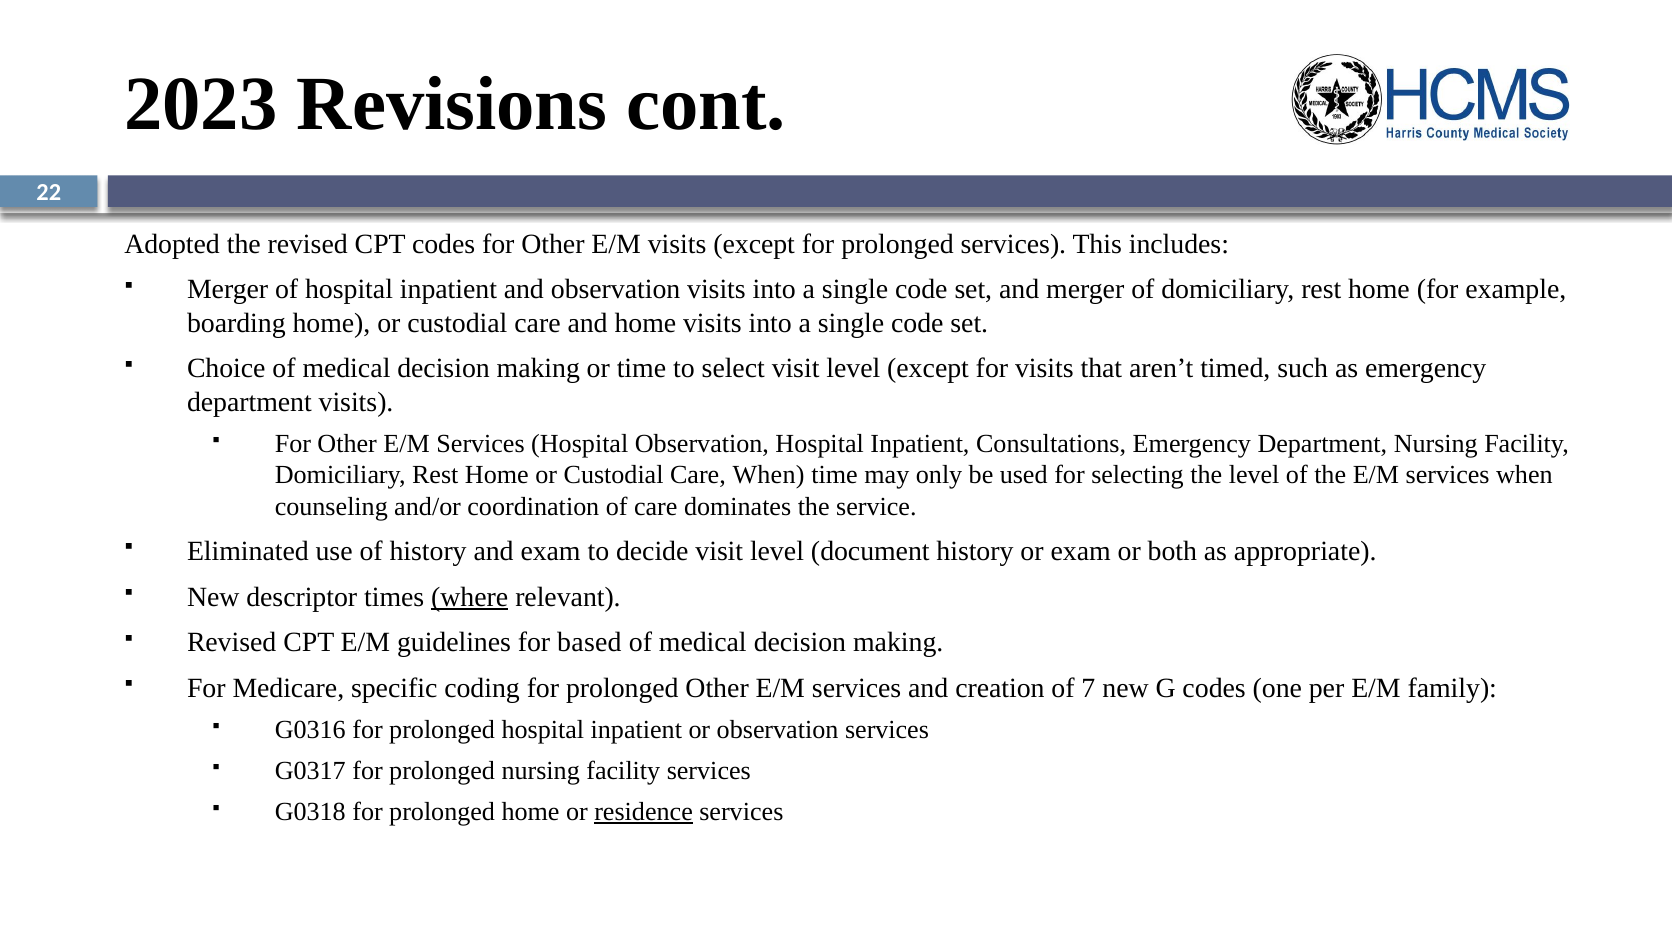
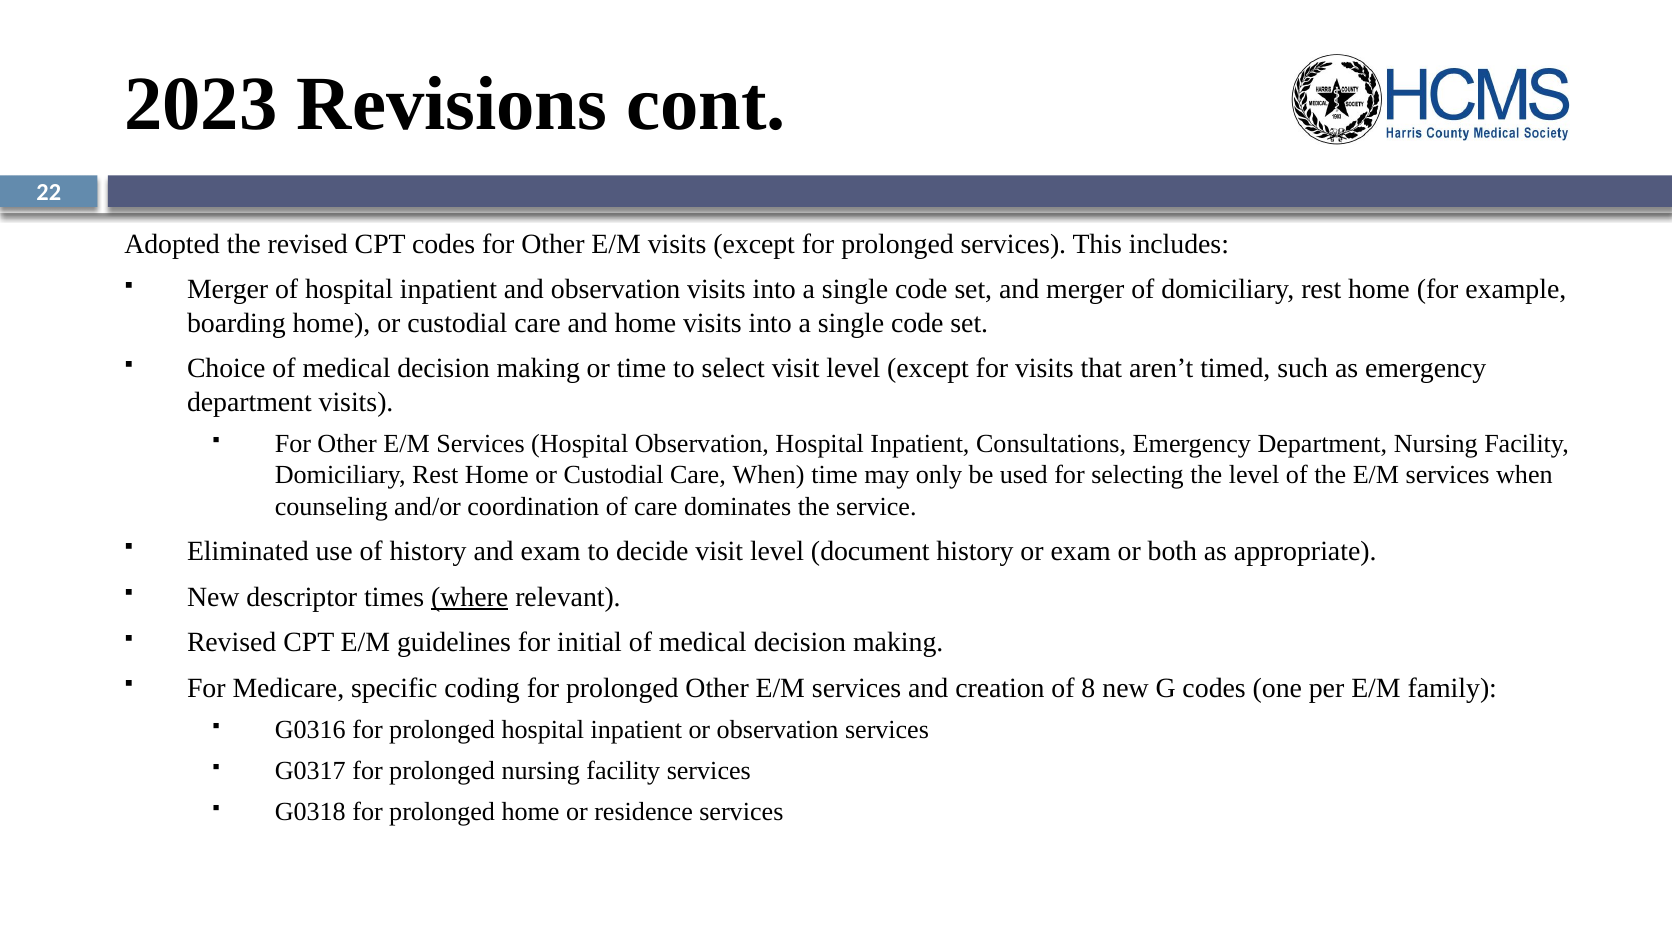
based: based -> initial (590, 643)
7: 7 -> 8 (1088, 688)
residence underline: present -> none (644, 812)
